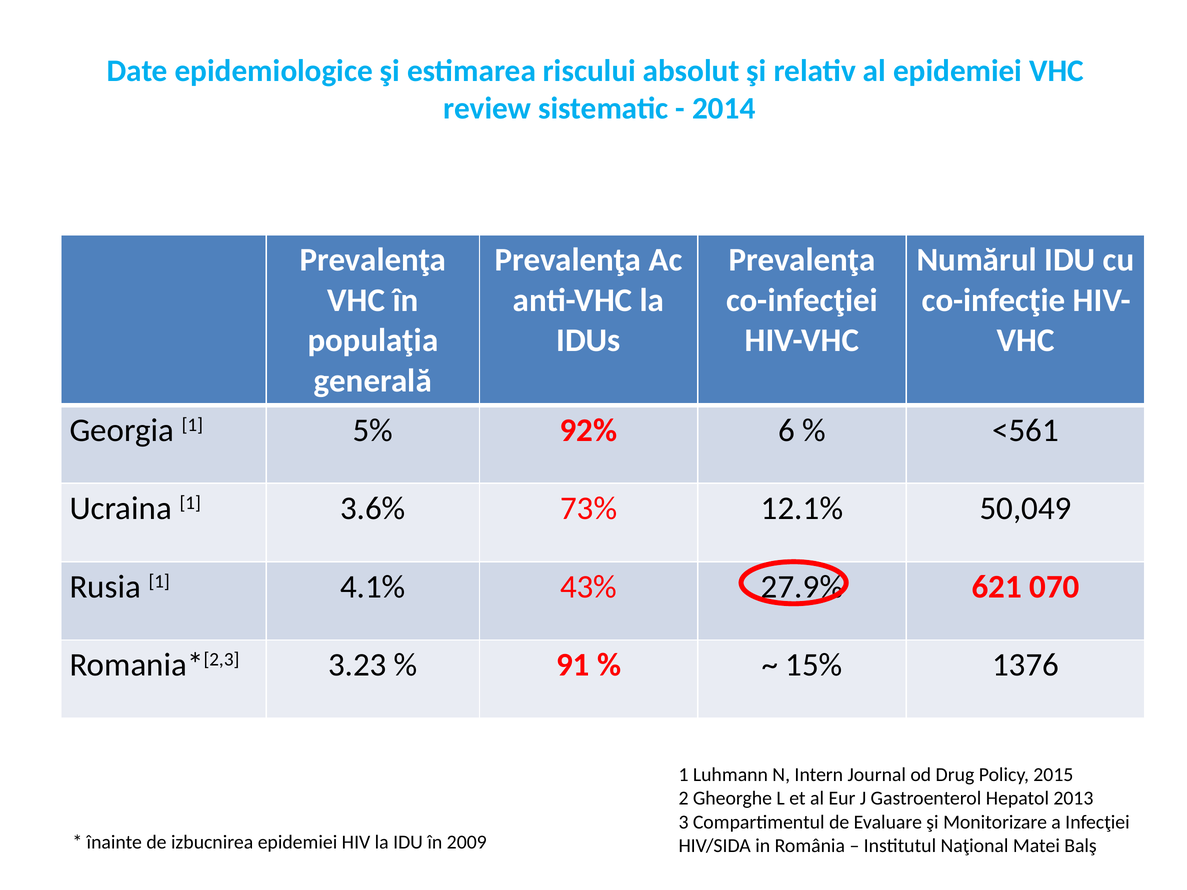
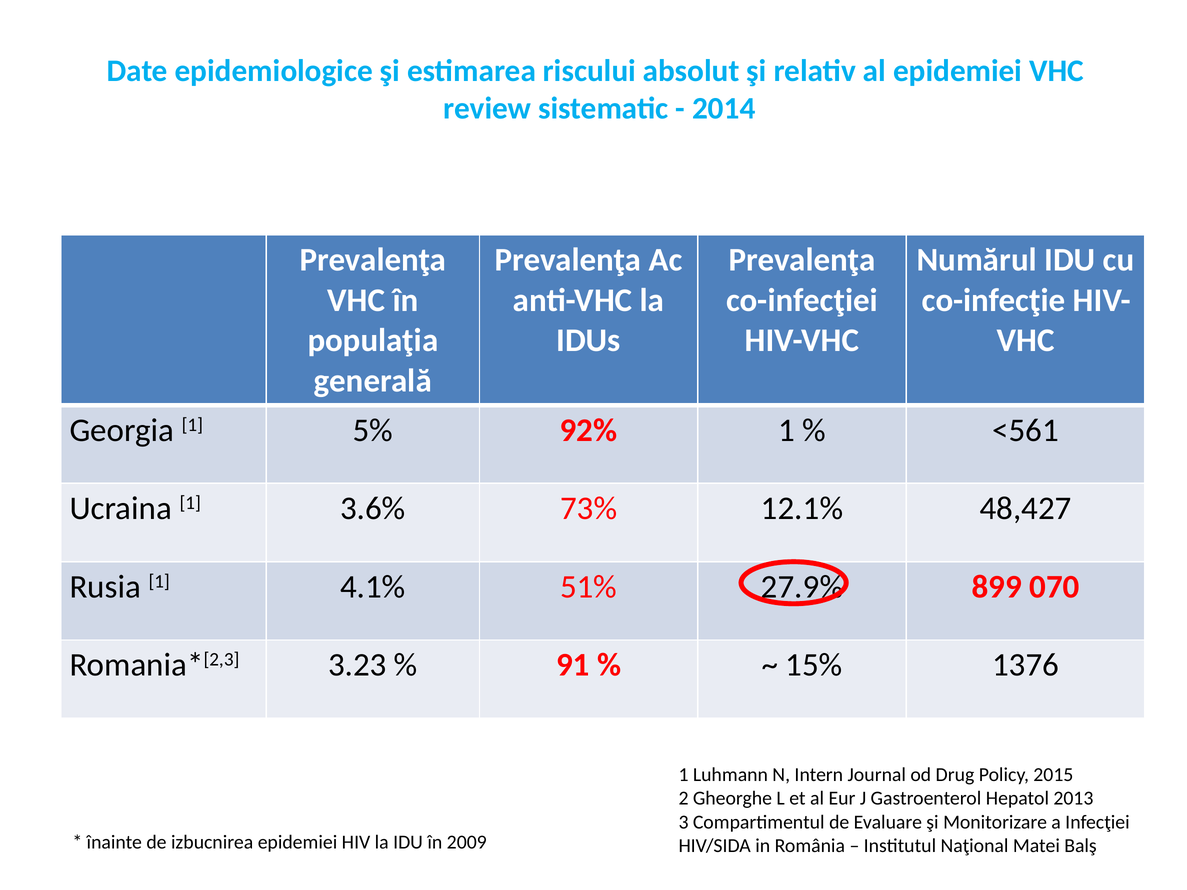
92% 6: 6 -> 1 (787, 430)
50,049: 50,049 -> 48,427 (1026, 509)
43%: 43% -> 51% (589, 587)
621: 621 -> 899 (997, 587)
